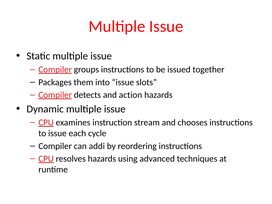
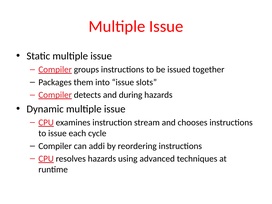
action: action -> during (131, 95)
